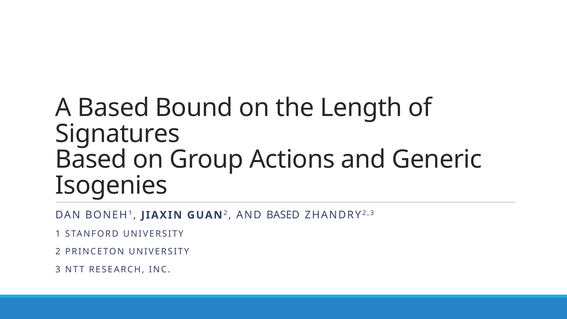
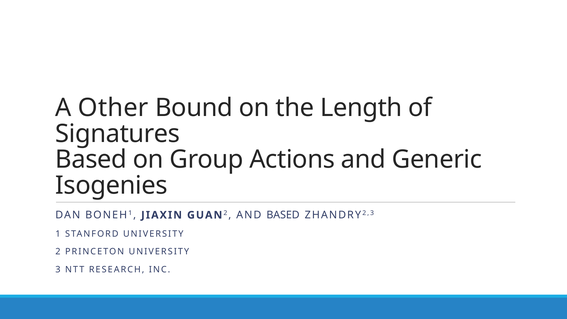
A Based: Based -> Other (113, 108)
